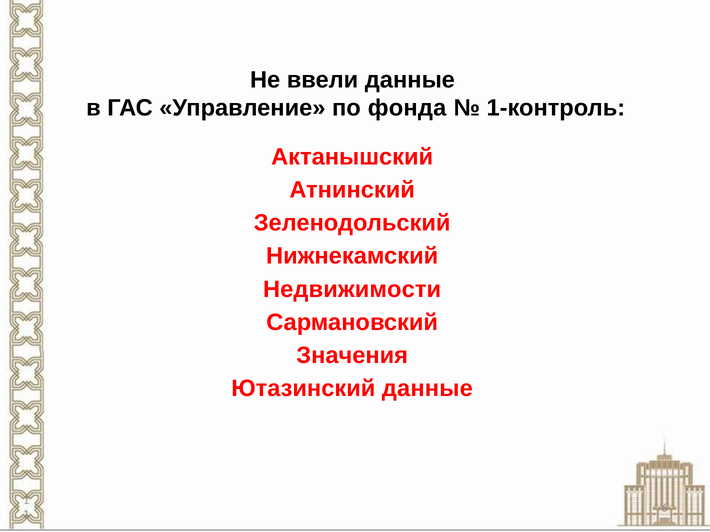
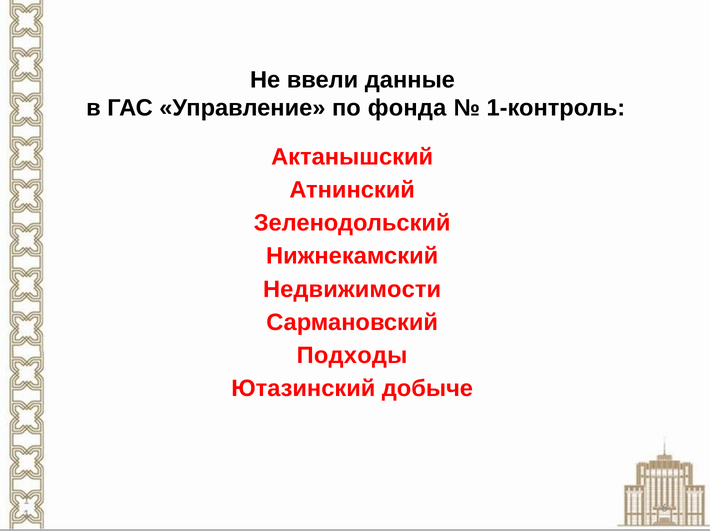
Значения: Значения -> Подходы (352, 356)
Ютазинский данные: данные -> добыче (427, 389)
